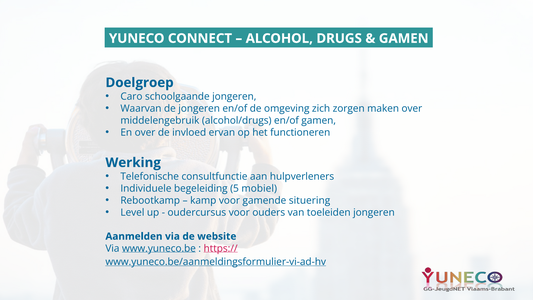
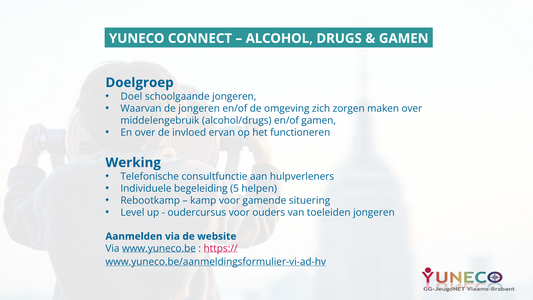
Caro: Caro -> Doel (131, 96)
mobiel: mobiel -> helpen (259, 188)
